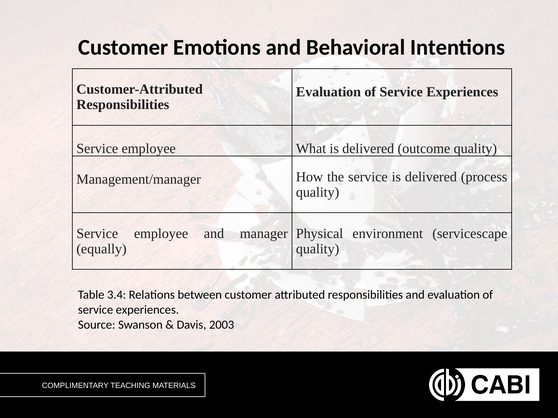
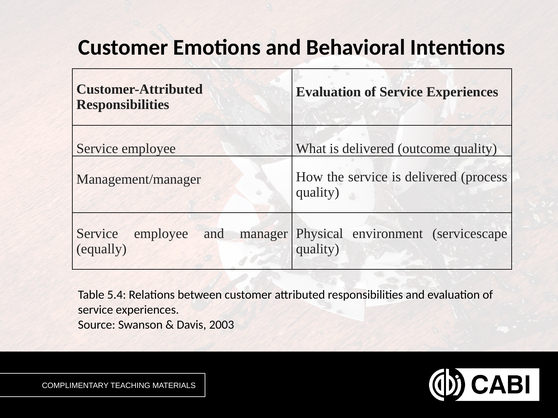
3.4: 3.4 -> 5.4 (117, 295)
